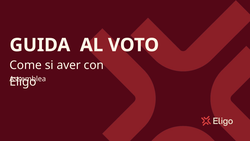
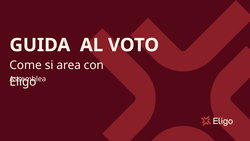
aver: aver -> area (69, 65)
